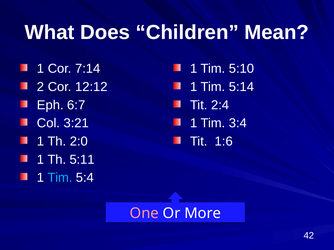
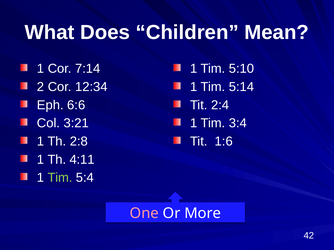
12:12: 12:12 -> 12:34 (91, 87)
6:7: 6:7 -> 6:6 (76, 105)
2:0: 2:0 -> 2:8 (79, 142)
5:11: 5:11 -> 4:11 (82, 160)
Tim colour: light blue -> light green (60, 178)
